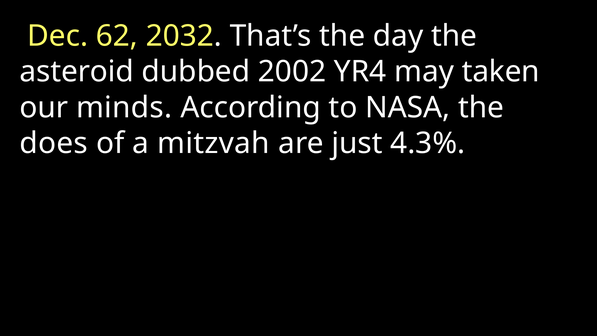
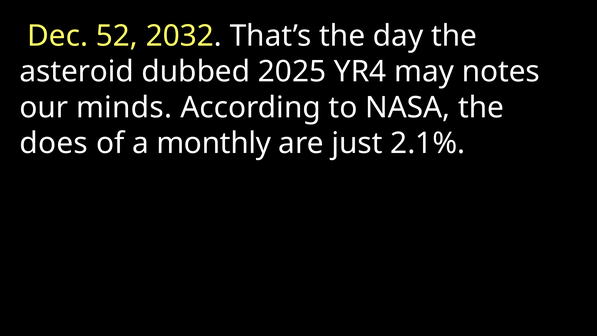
62: 62 -> 52 (117, 36)
2002: 2002 -> 2025 (292, 72)
taken: taken -> notes (501, 72)
mitzvah: mitzvah -> monthly (214, 143)
4.3%: 4.3% -> 2.1% (428, 143)
